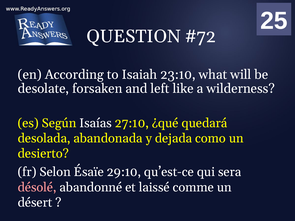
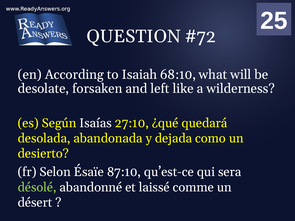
23:10: 23:10 -> 68:10 (178, 75)
29:10: 29:10 -> 87:10 (124, 172)
désolé colour: pink -> light green (37, 187)
